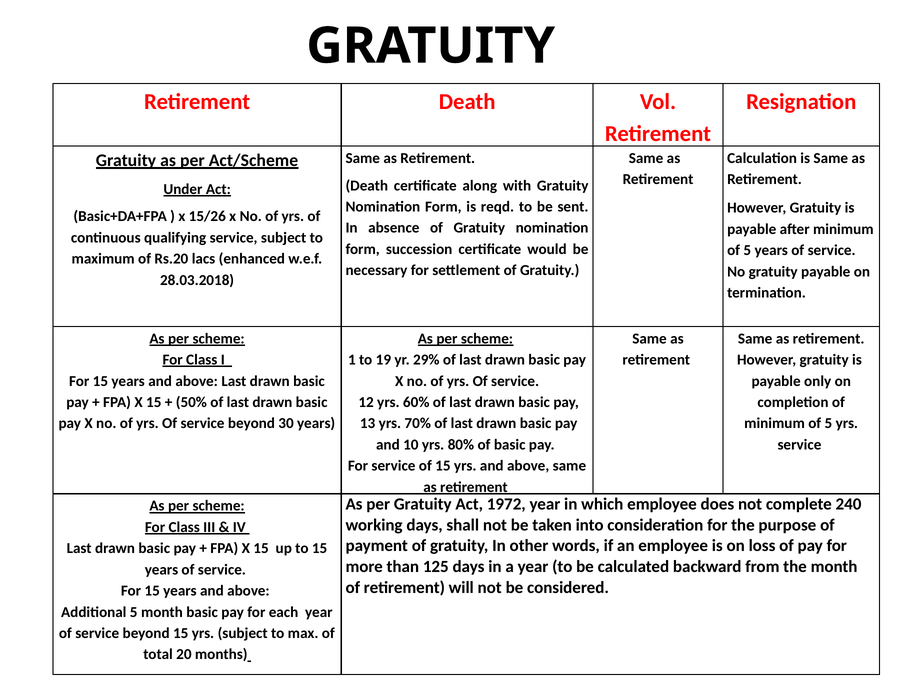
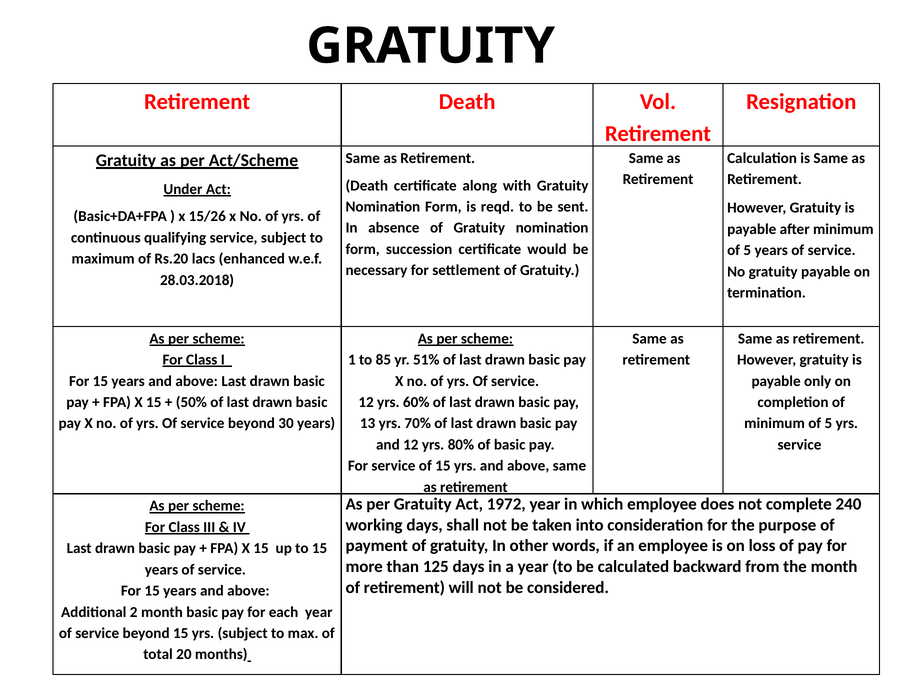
19: 19 -> 85 (383, 360)
29%: 29% -> 51% (426, 360)
and 10: 10 -> 12 (411, 445)
Additional 5: 5 -> 2 (134, 612)
